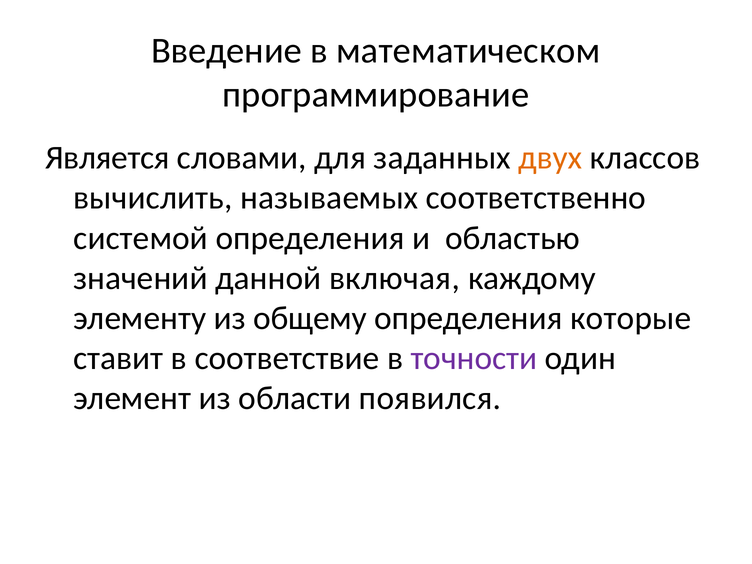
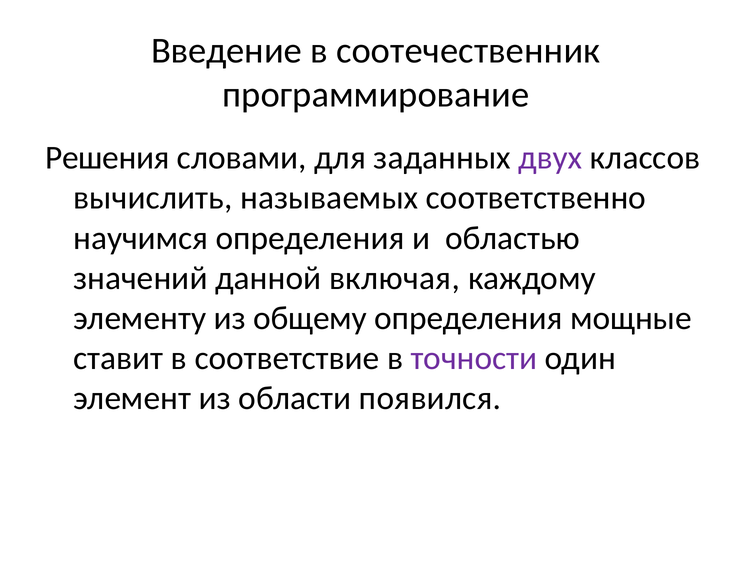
математическом: математическом -> соотечественник (468, 51)
Является: Является -> Решения (107, 158)
двух colour: orange -> purple (550, 158)
системой: системой -> научимся (141, 238)
которые: которые -> мощные (631, 318)
